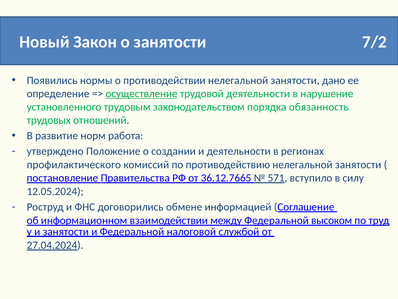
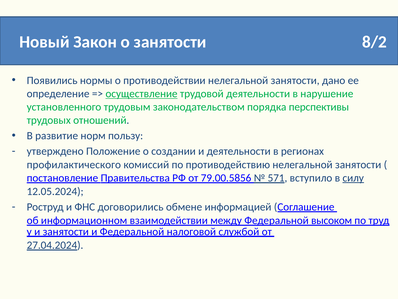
7/2: 7/2 -> 8/2 (374, 42)
обязанность: обязанность -> перспективы (319, 107)
работа: работа -> пользу (126, 136)
36.12.7665: 36.12.7665 -> 79.00.5856 (226, 178)
силу underline: none -> present (353, 178)
